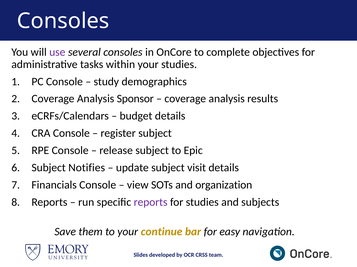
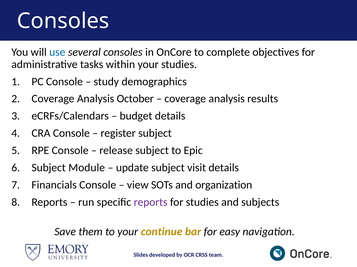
use colour: purple -> blue (57, 52)
Sponsor: Sponsor -> October (135, 99)
Notifies: Notifies -> Module (87, 168)
